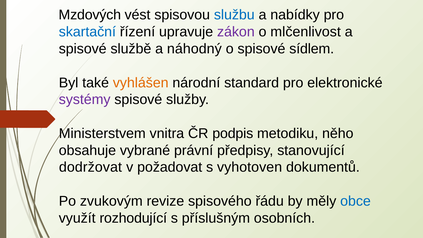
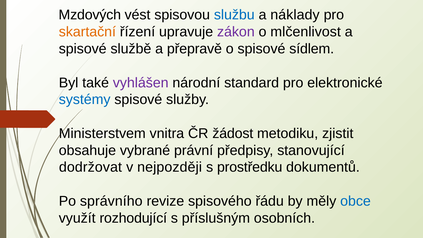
nabídky: nabídky -> náklady (295, 15)
skartační colour: blue -> orange (87, 32)
náhodný: náhodný -> přepravě (194, 49)
vyhlášen colour: orange -> purple (141, 83)
systémy colour: purple -> blue (85, 100)
podpis: podpis -> žádost (233, 133)
něho: něho -> zjistit (338, 133)
požadovat: požadovat -> nejpozději (170, 167)
vyhotoven: vyhotoven -> prostředku (250, 167)
zvukovým: zvukovým -> správního (111, 201)
